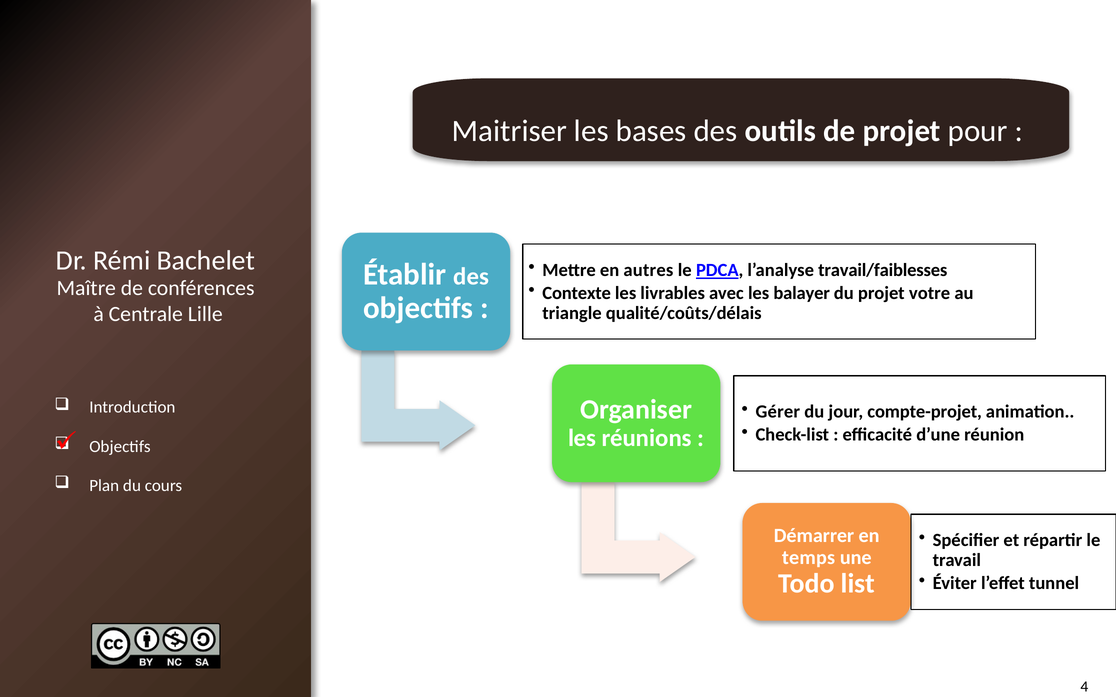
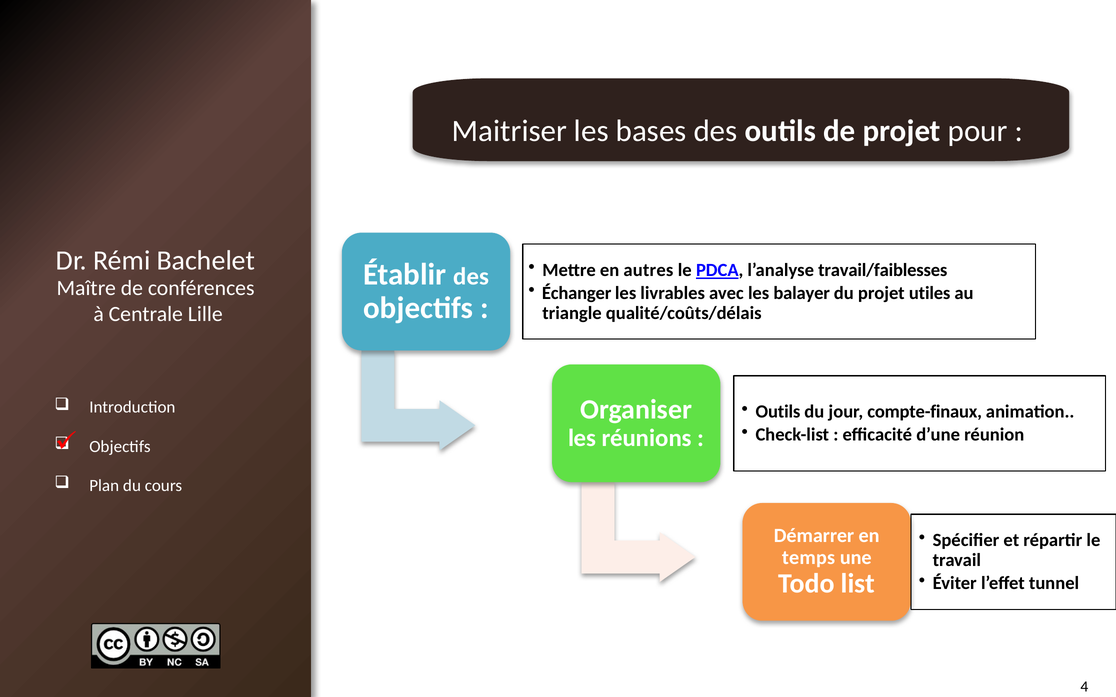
Contexte: Contexte -> Échanger (577, 293)
votre: votre -> utiles (930, 293)
Gérer: Gérer -> Outils (778, 412)
compte-projet: compte-projet -> compte-finaux (925, 412)
